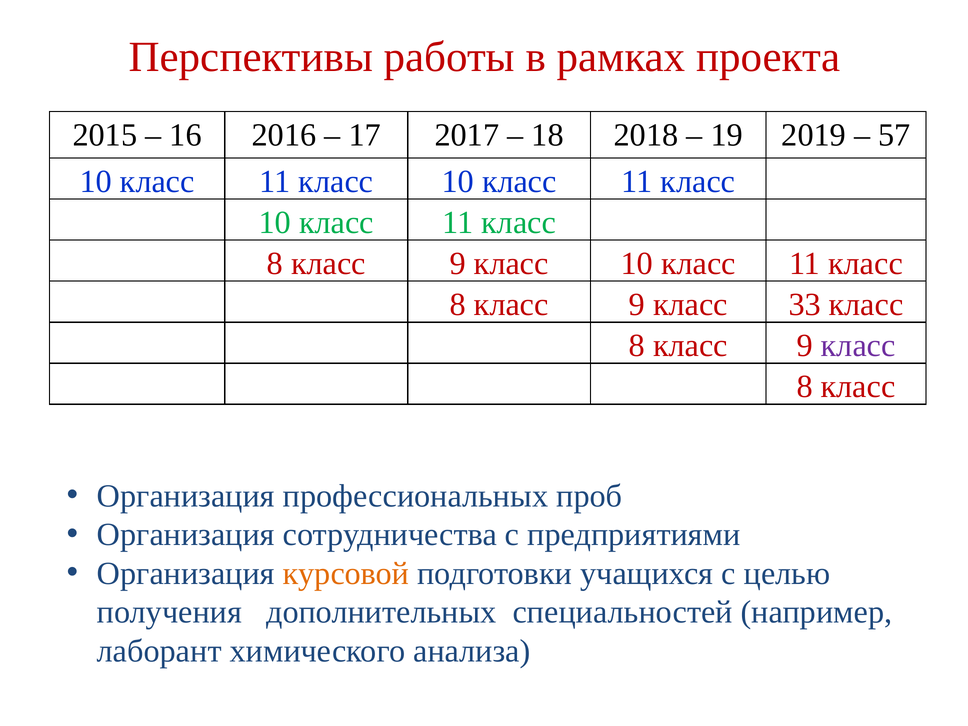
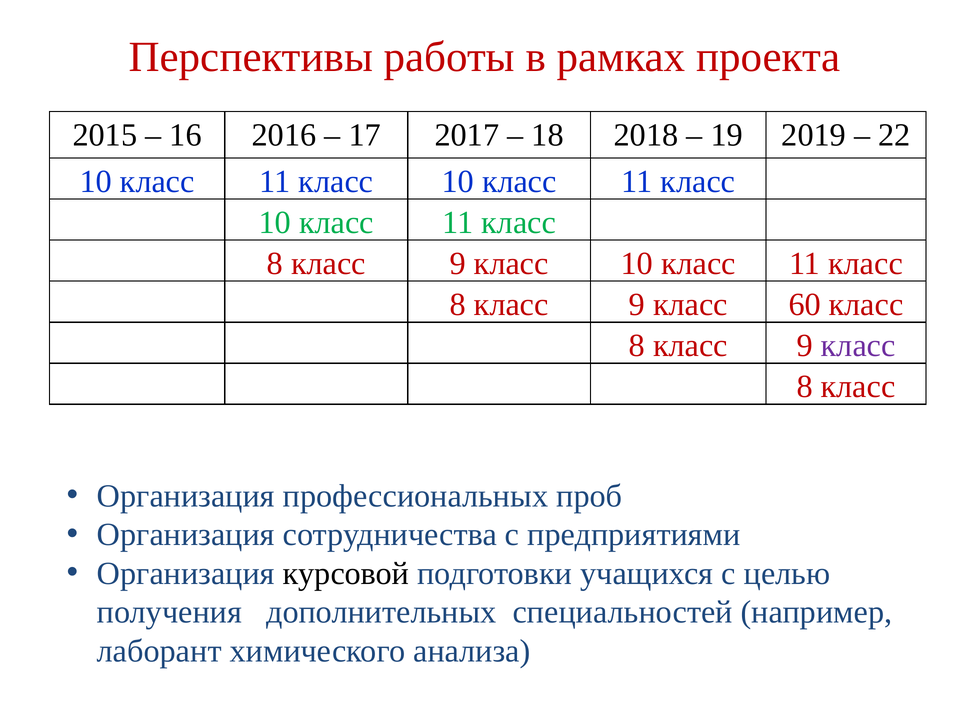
57: 57 -> 22 (894, 135)
33: 33 -> 60 (805, 305)
курсовой colour: orange -> black (346, 574)
